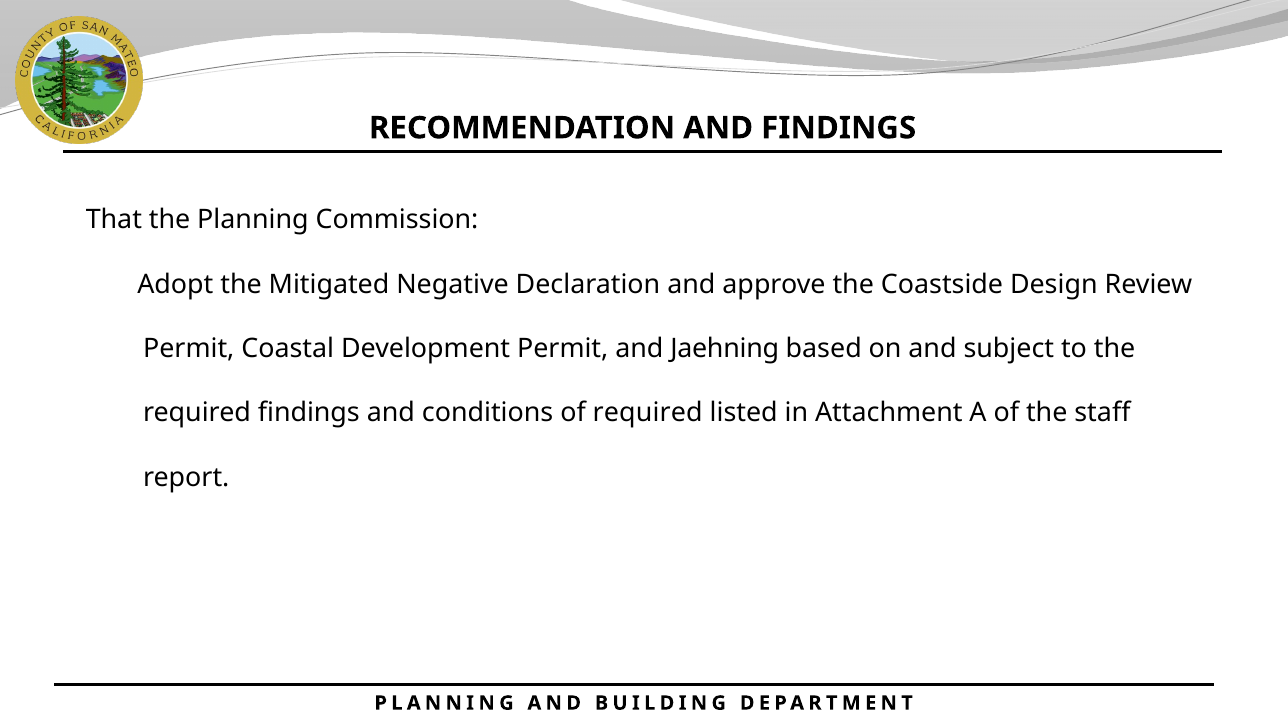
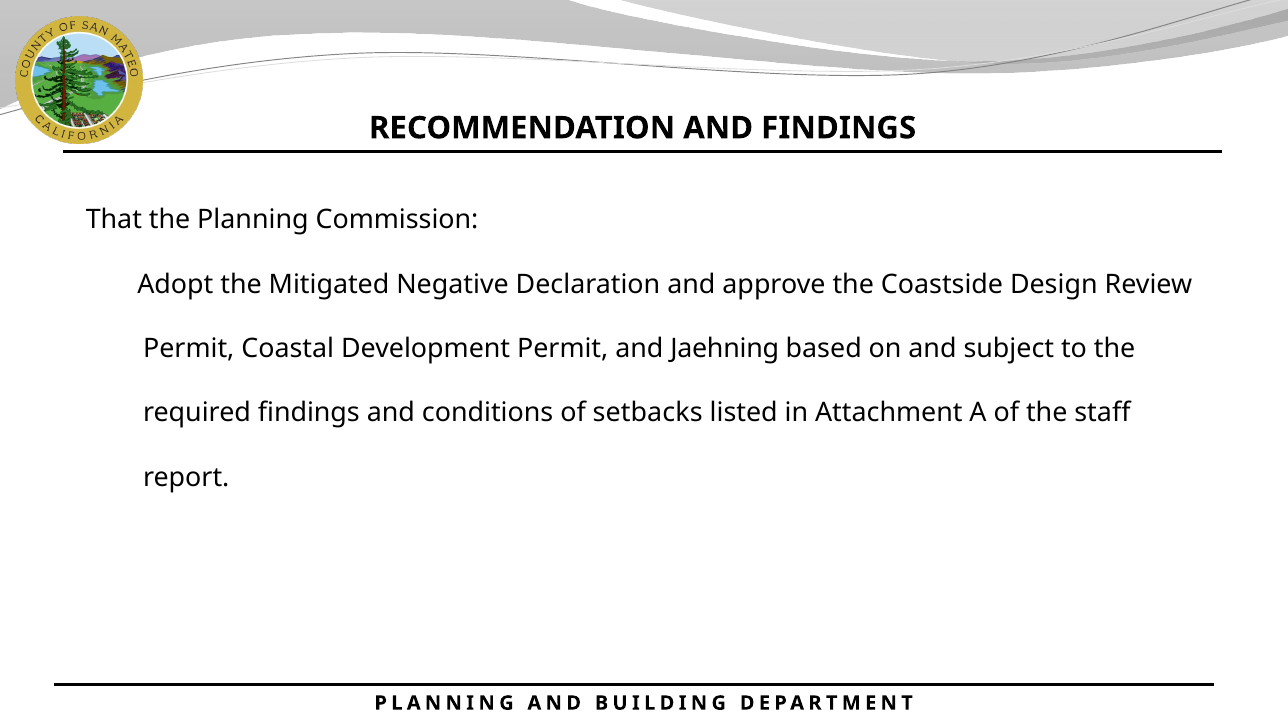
of required: required -> setbacks (648, 413)
